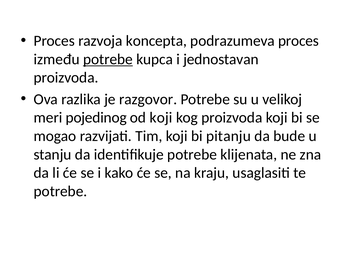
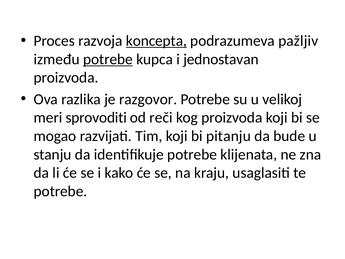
koncepta underline: none -> present (156, 41)
podrazumeva proces: proces -> pažljiv (298, 41)
pojedinog: pojedinog -> sprovoditi (96, 118)
od koji: koji -> reči (161, 118)
